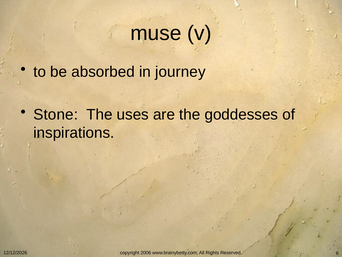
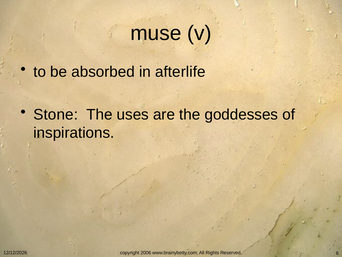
journey: journey -> afterlife (180, 72)
